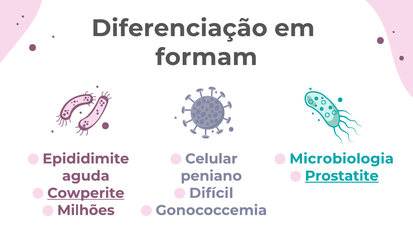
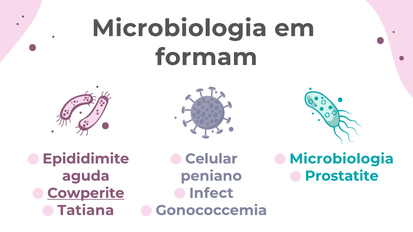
Diferenciação: Diferenciação -> Microbiologia (179, 28)
Prostatite underline: present -> none (342, 176)
Difícil: Difícil -> Infect (211, 193)
Milhões: Milhões -> Tatiana (86, 211)
